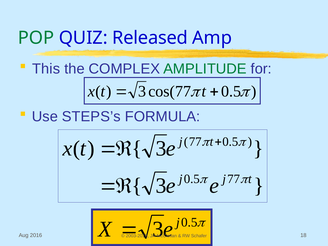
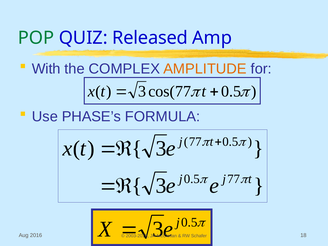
This: This -> With (46, 69)
AMPLITUDE colour: green -> orange (205, 69)
STEPS’s: STEPS’s -> PHASE’s (91, 117)
